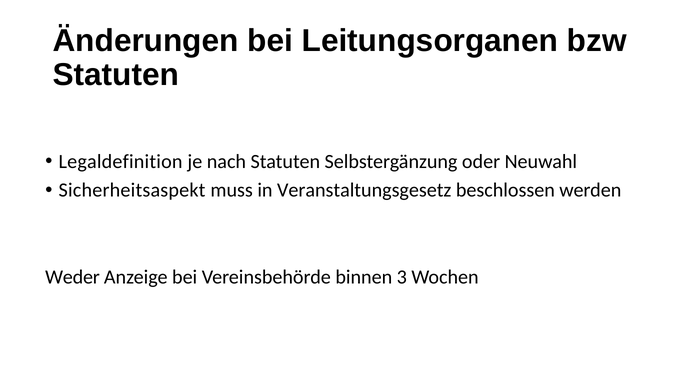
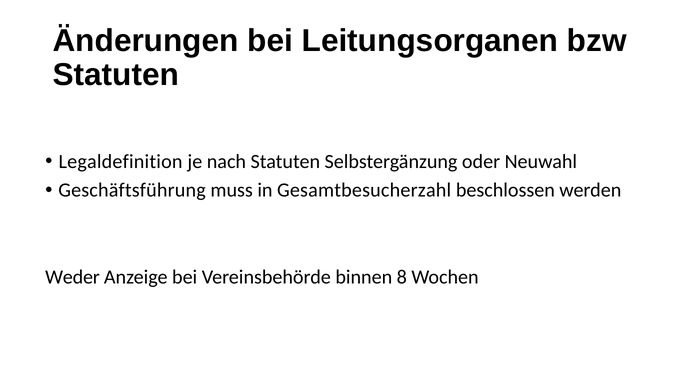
Sicherheitsaspekt: Sicherheitsaspekt -> Geschäftsführung (132, 190)
Veranstaltungsgesetz: Veranstaltungsgesetz -> Gesamtbesucherzahl (364, 190)
3: 3 -> 8 (402, 277)
